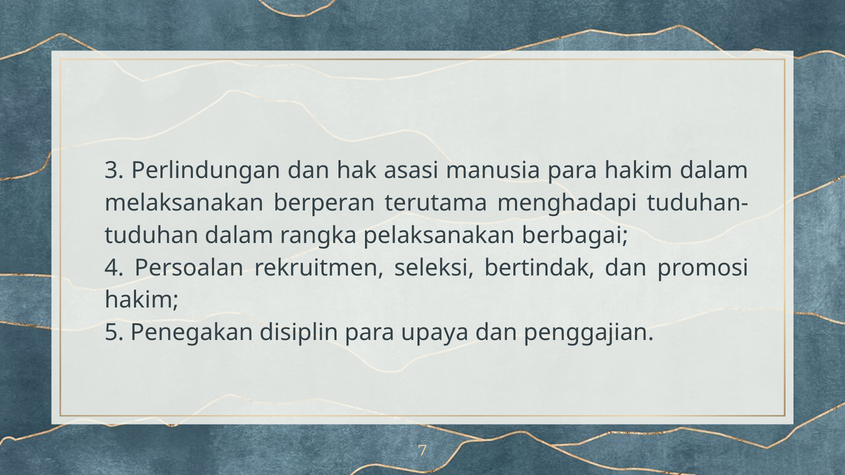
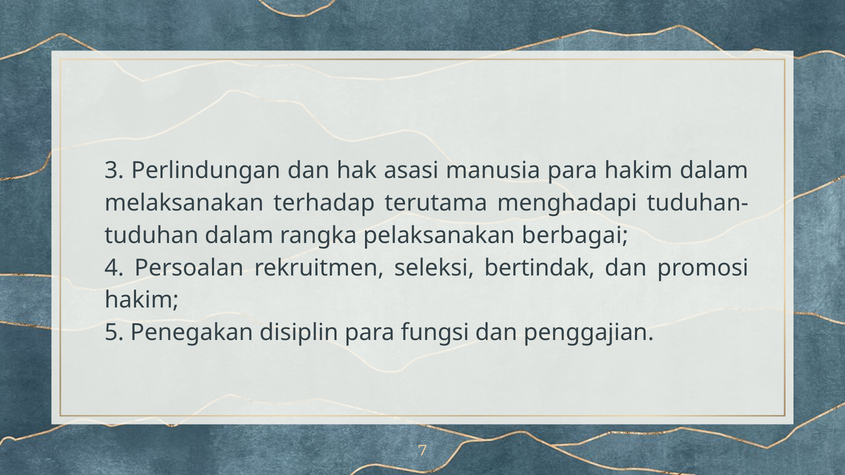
berperan: berperan -> terhadap (324, 203)
upaya: upaya -> fungsi (435, 333)
